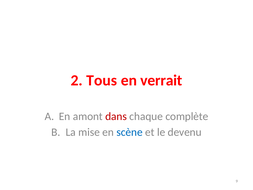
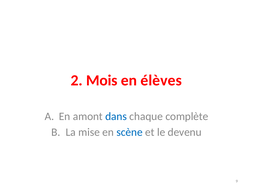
Tous: Tous -> Mois (102, 80)
verrait: verrait -> élèves (161, 80)
dans colour: red -> blue (116, 116)
